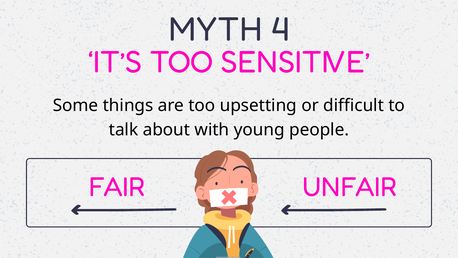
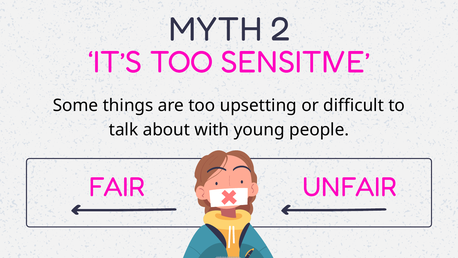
4: 4 -> 2 (280, 29)
